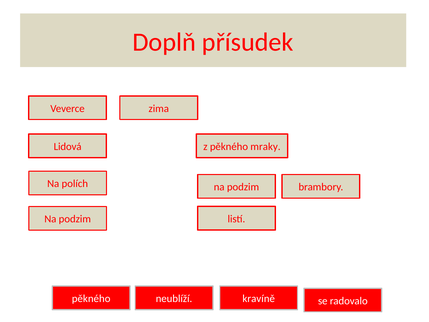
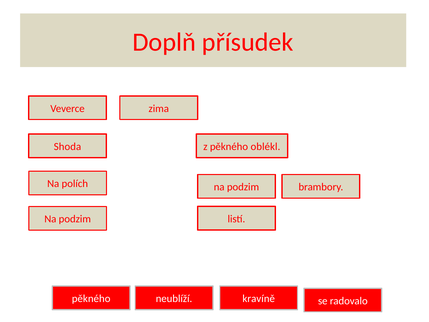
Lidová: Lidová -> Shoda (68, 146)
mraky: mraky -> oblékl (265, 146)
